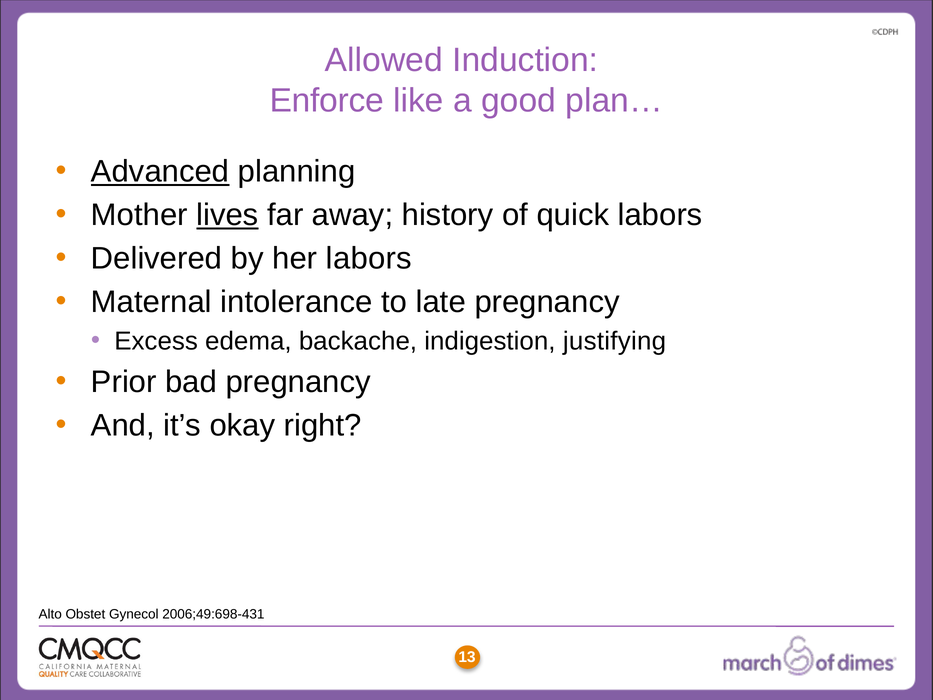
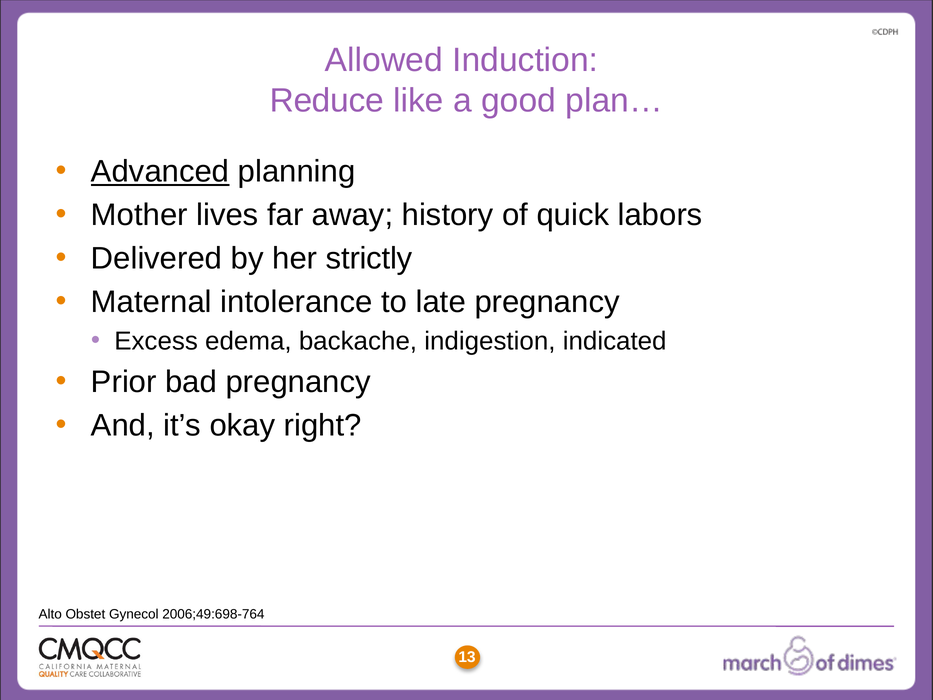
Enforce: Enforce -> Reduce (327, 101)
lives underline: present -> none (227, 215)
her labors: labors -> strictly (369, 259)
justifying: justifying -> indicated (615, 341)
2006;49:698-431: 2006;49:698-431 -> 2006;49:698-764 (213, 614)
